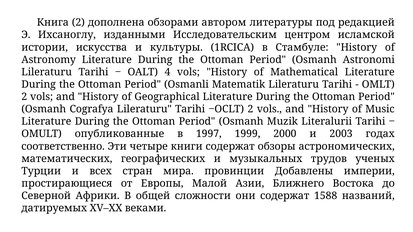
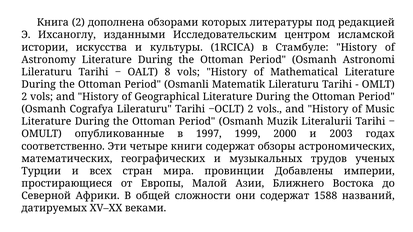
автором: автором -> которых (224, 23)
4: 4 -> 8 (167, 72)
